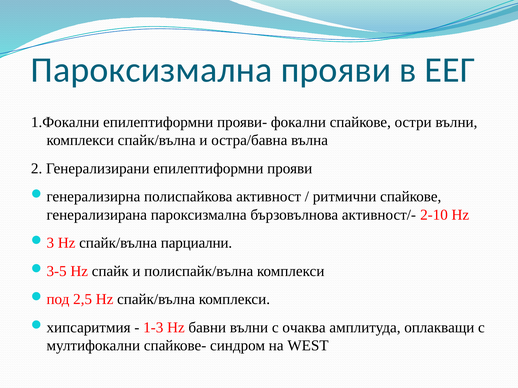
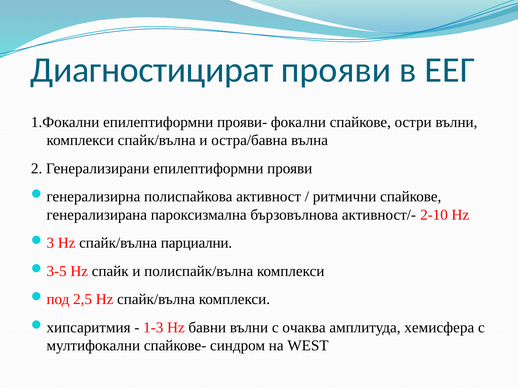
Пароксизмална: Пароксизмална -> Диагностицират (152, 70)
оплакващи: оплакващи -> хемисфера (439, 328)
